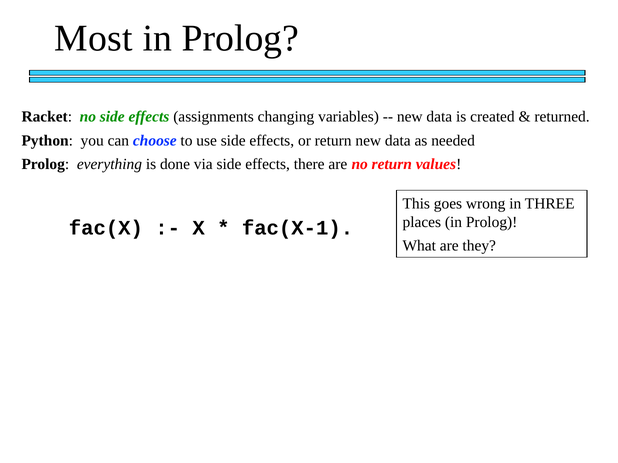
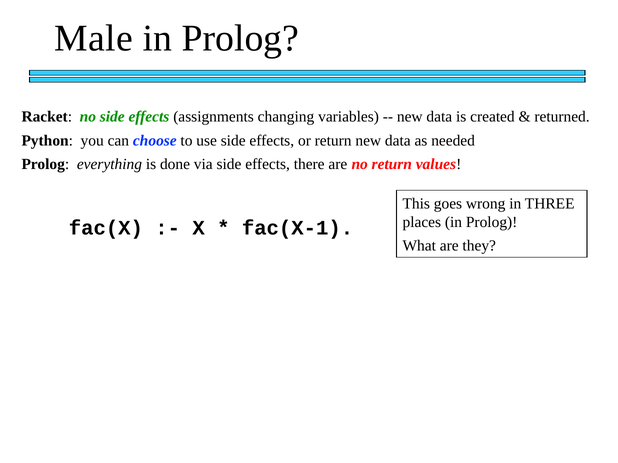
Most: Most -> Male (93, 38)
